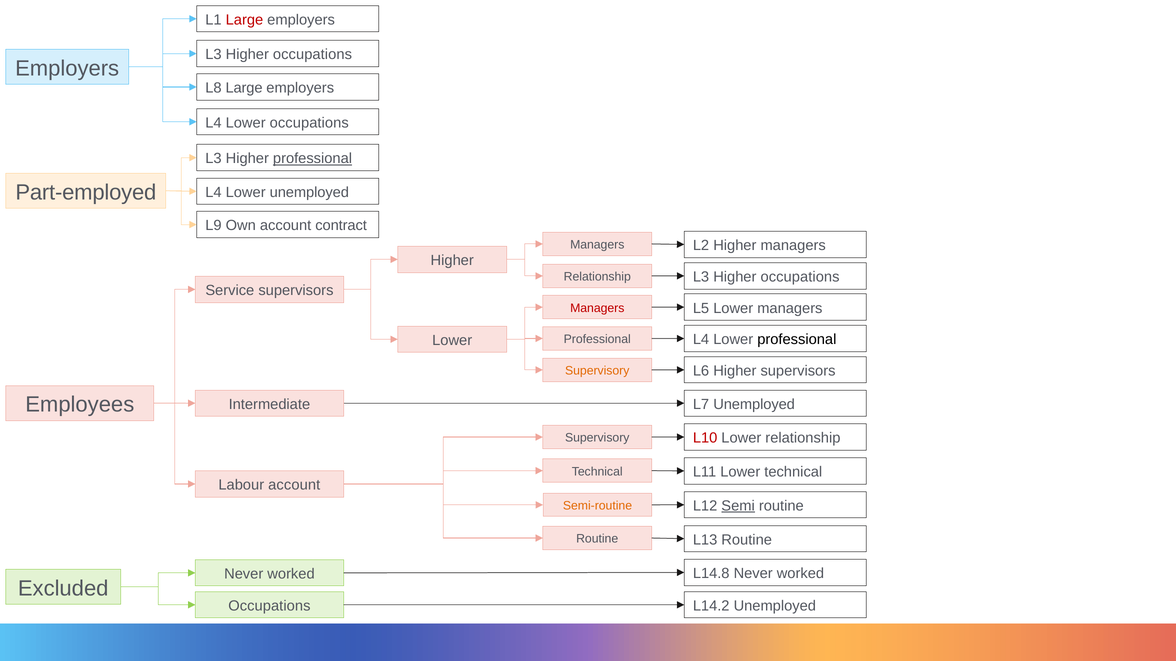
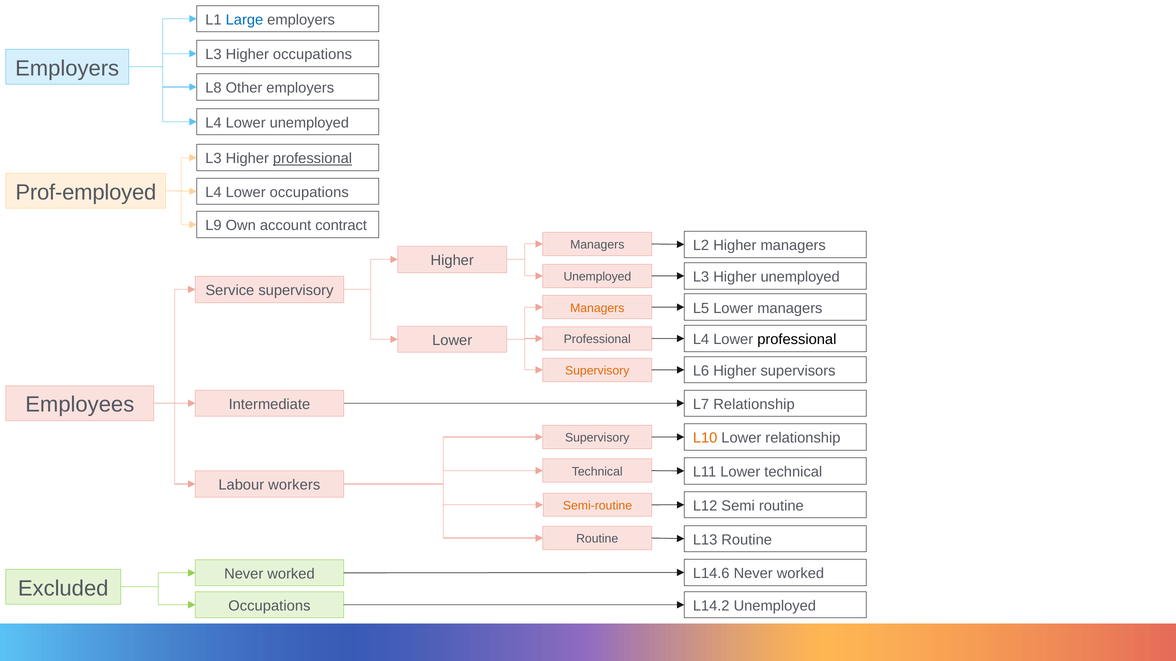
Large colour: red -> blue (244, 20)
L8 Large: Large -> Other (244, 88)
Lower occupations: occupations -> unemployed (309, 123)
Part-employed: Part-employed -> Prof-employed (86, 192)
Lower unemployed: unemployed -> occupations (309, 193)
occupations: occupations -> unemployed (800, 277)
Relationship: Relationship -> Unemployed (597, 277)
Service supervisors: supervisors -> supervisory (296, 291)
Managers colour: red -> orange (597, 308)
L7 Unemployed: Unemployed -> Relationship (754, 405)
L10 colour: red -> orange (705, 438)
Labour account: account -> workers (294, 485)
Semi underline: present -> none (738, 506)
L14.8: L14.8 -> L14.6 (711, 574)
